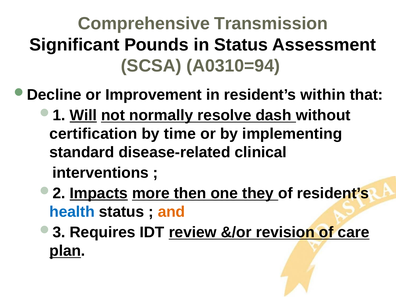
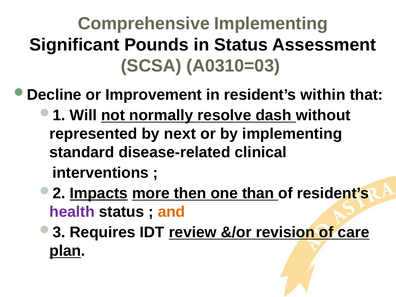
Comprehensive Transmission: Transmission -> Implementing (271, 24)
A0310=94: A0310=94 -> A0310=03 (233, 66)
Will underline: present -> none (83, 115)
certification: certification -> represented (93, 134)
time: time -> next (180, 134)
they: they -> than (258, 193)
health colour: blue -> purple (72, 212)
